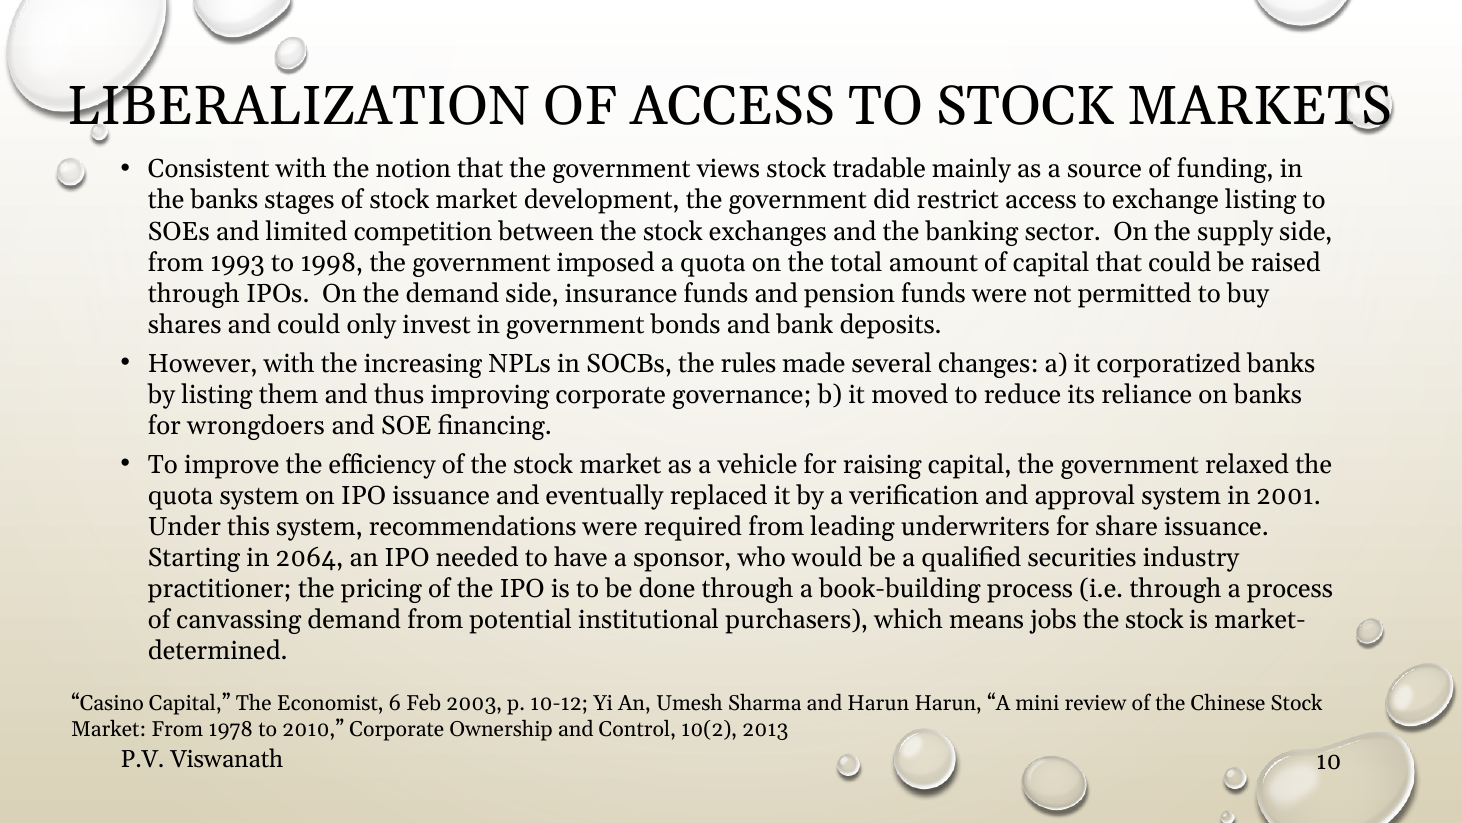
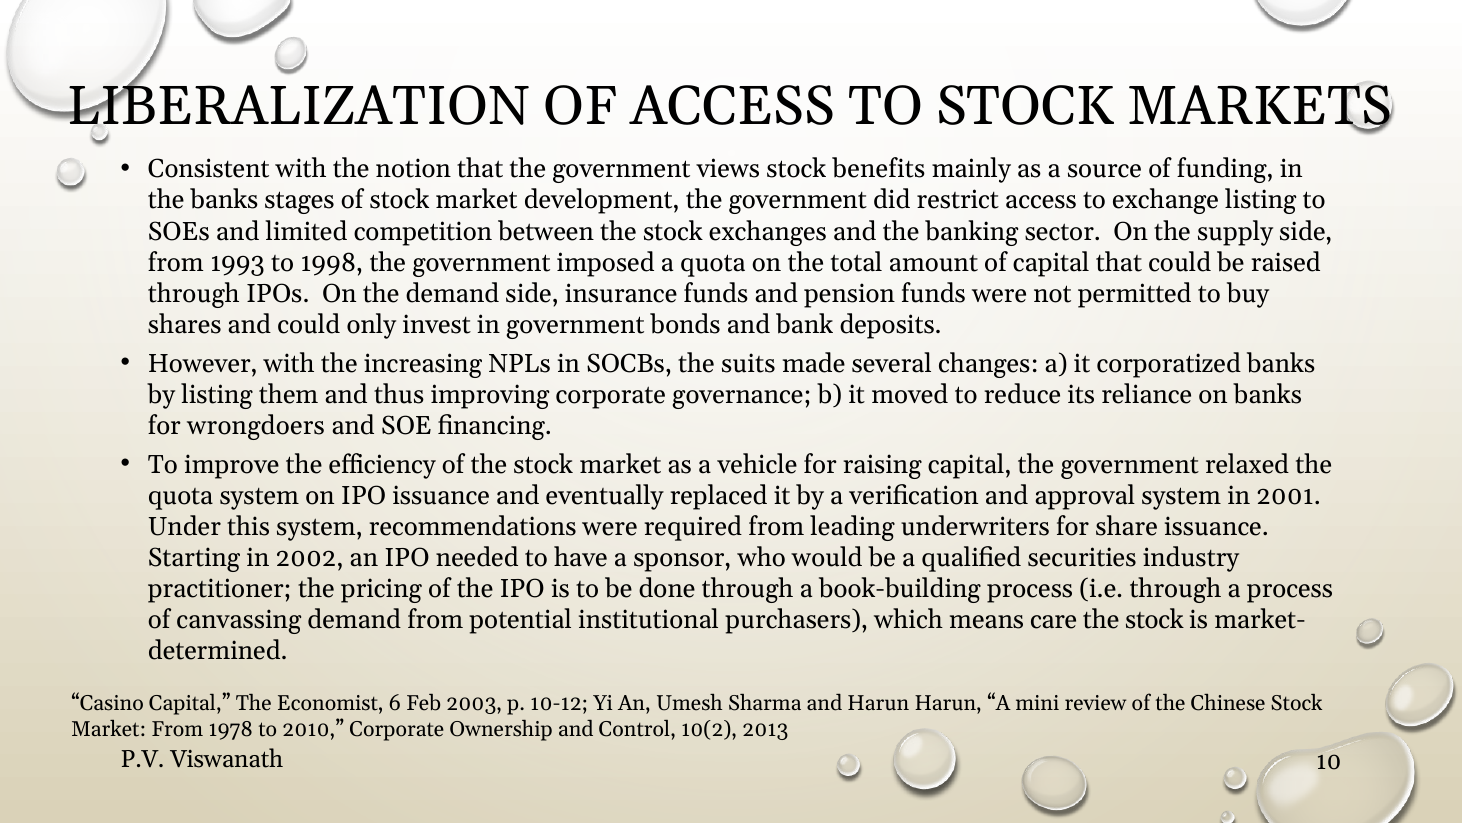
tradable: tradable -> benefits (879, 169)
rules: rules -> suits (748, 363)
2064: 2064 -> 2002 (310, 557)
jobs: jobs -> care (1054, 620)
